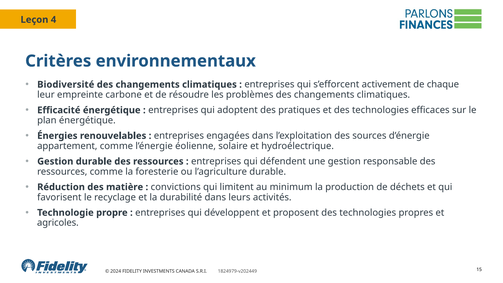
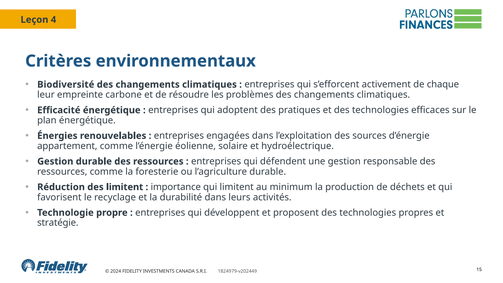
des matière: matière -> limitent (125, 187)
convictions: convictions -> importance (176, 187)
agricoles: agricoles -> stratégie (58, 223)
